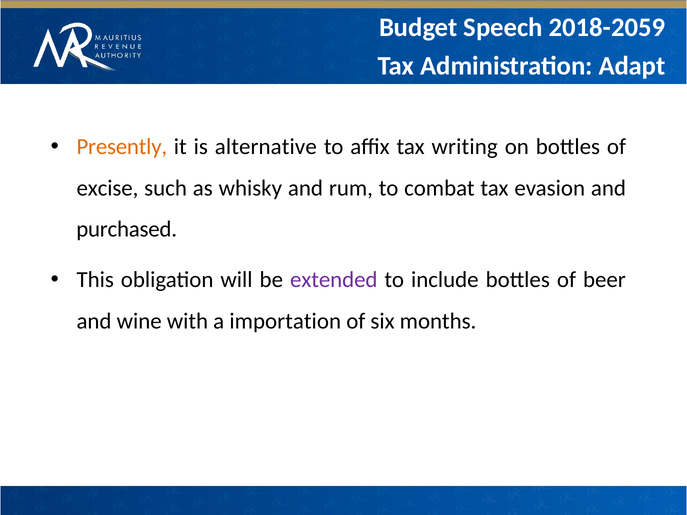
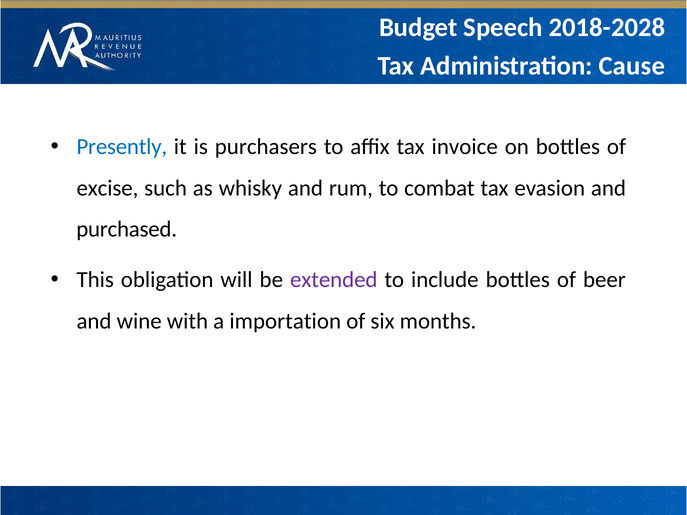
2018-2059: 2018-2059 -> 2018-2028 (607, 28)
Adapt: Adapt -> Cause (632, 66)
Presently colour: orange -> blue (122, 147)
alternative: alternative -> purchasers (266, 147)
writing: writing -> invoice (465, 147)
